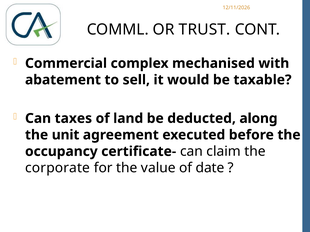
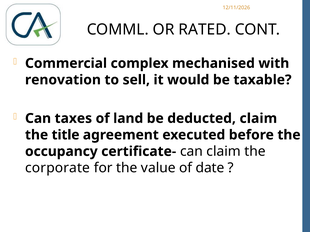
TRUST: TRUST -> RATED (205, 29)
abatement: abatement -> renovation (63, 80)
deducted along: along -> claim (258, 119)
unit: unit -> title (66, 135)
